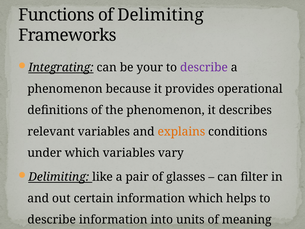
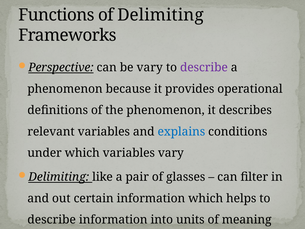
Integrating: Integrating -> Perspective (61, 67)
be your: your -> vary (150, 67)
explains colour: orange -> blue (181, 132)
